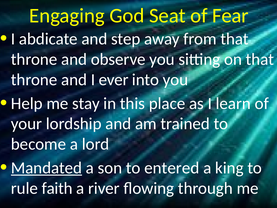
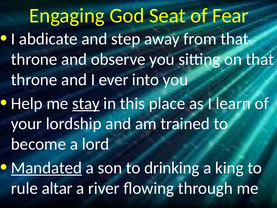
stay underline: none -> present (86, 103)
entered: entered -> drinking (172, 168)
faith: faith -> altar (57, 188)
